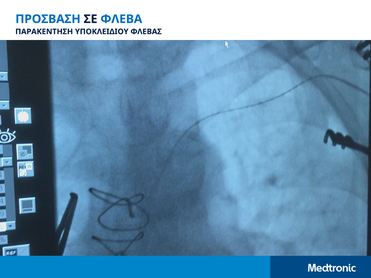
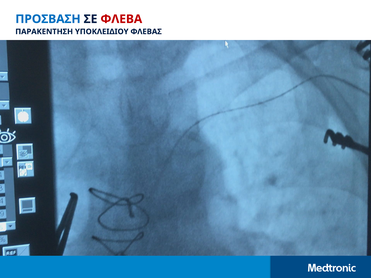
ΦΛΕΒΑ colour: blue -> red (121, 19)
